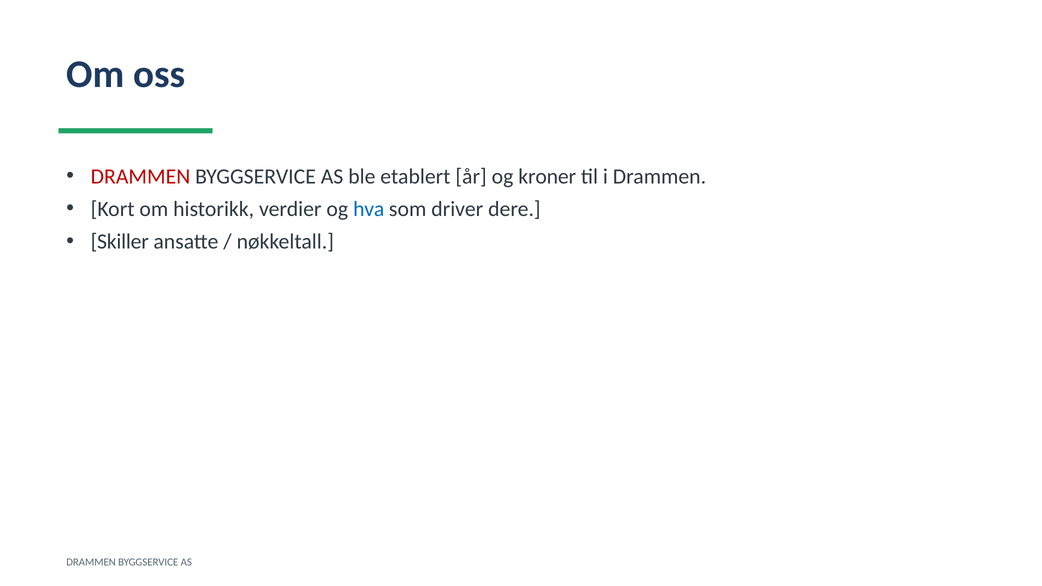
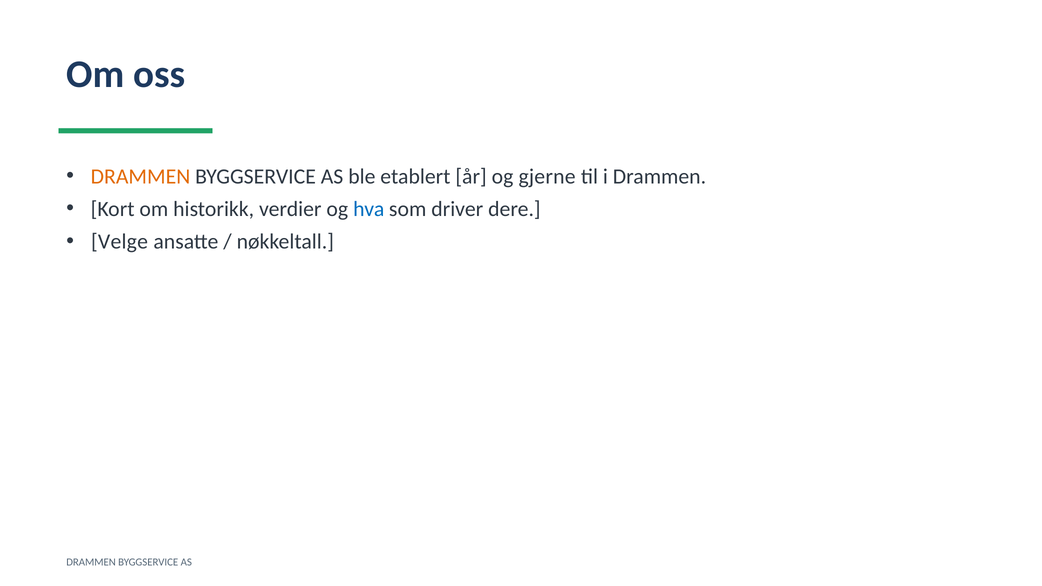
DRAMMEN colour: red -> orange (140, 176)
kroner: kroner -> gjerne (547, 176)
Skiller: Skiller -> Velge (120, 242)
